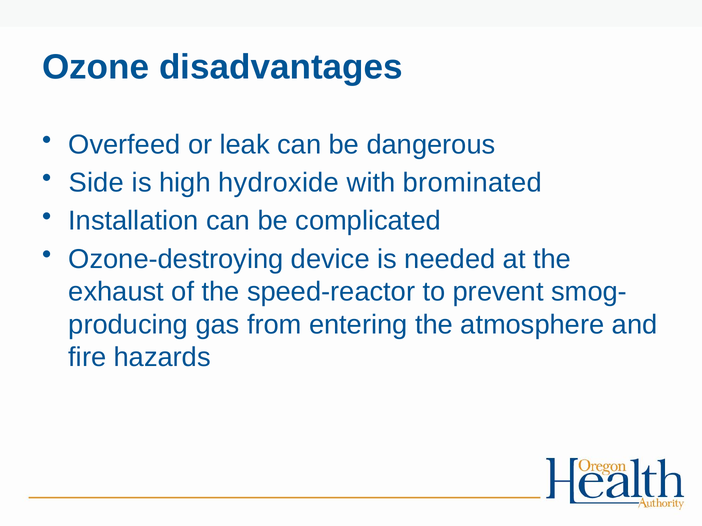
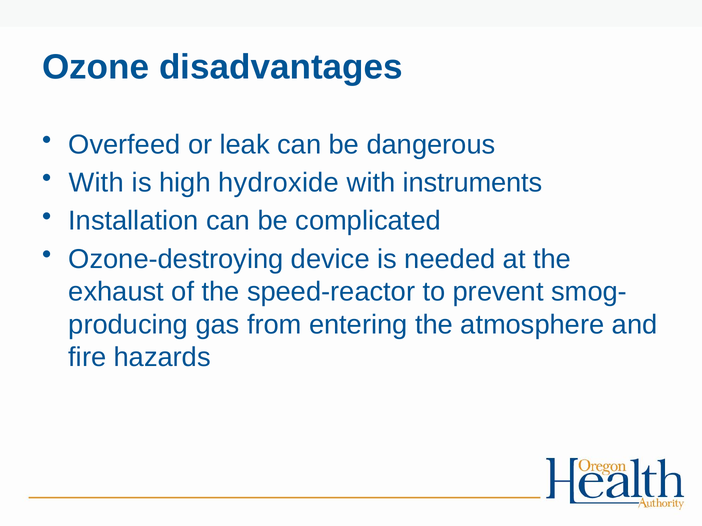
Side: Side -> With (96, 183)
brominated: brominated -> instruments (473, 183)
